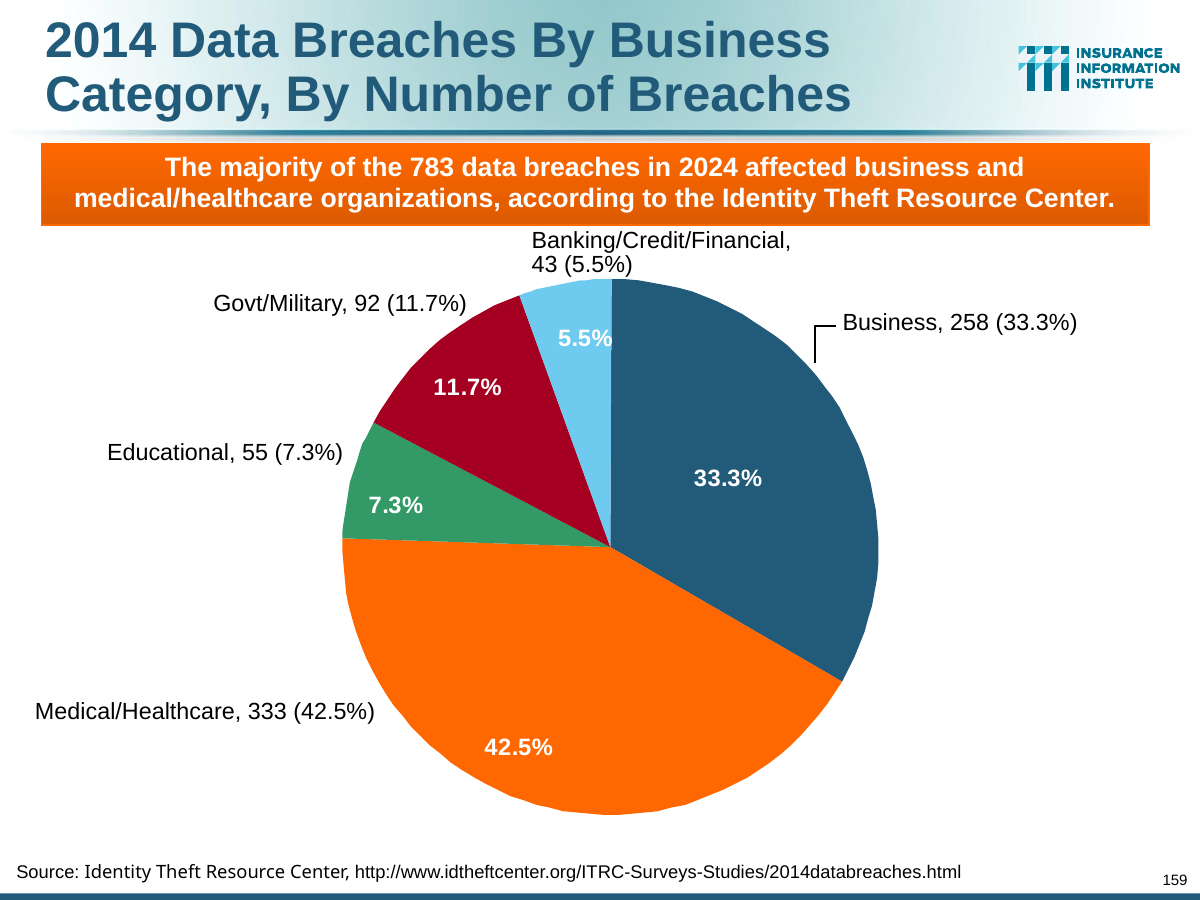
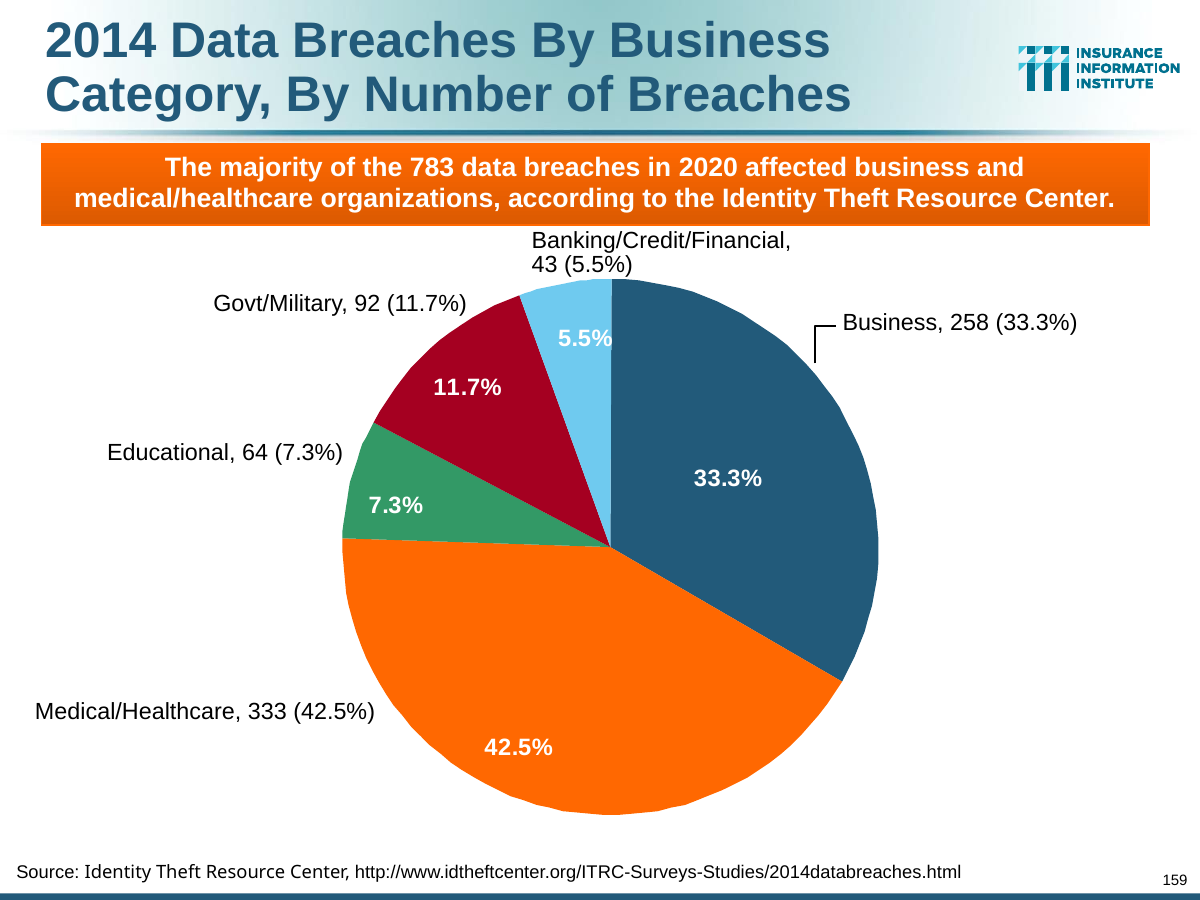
2024: 2024 -> 2020 (708, 168)
55: 55 -> 64 (255, 453)
